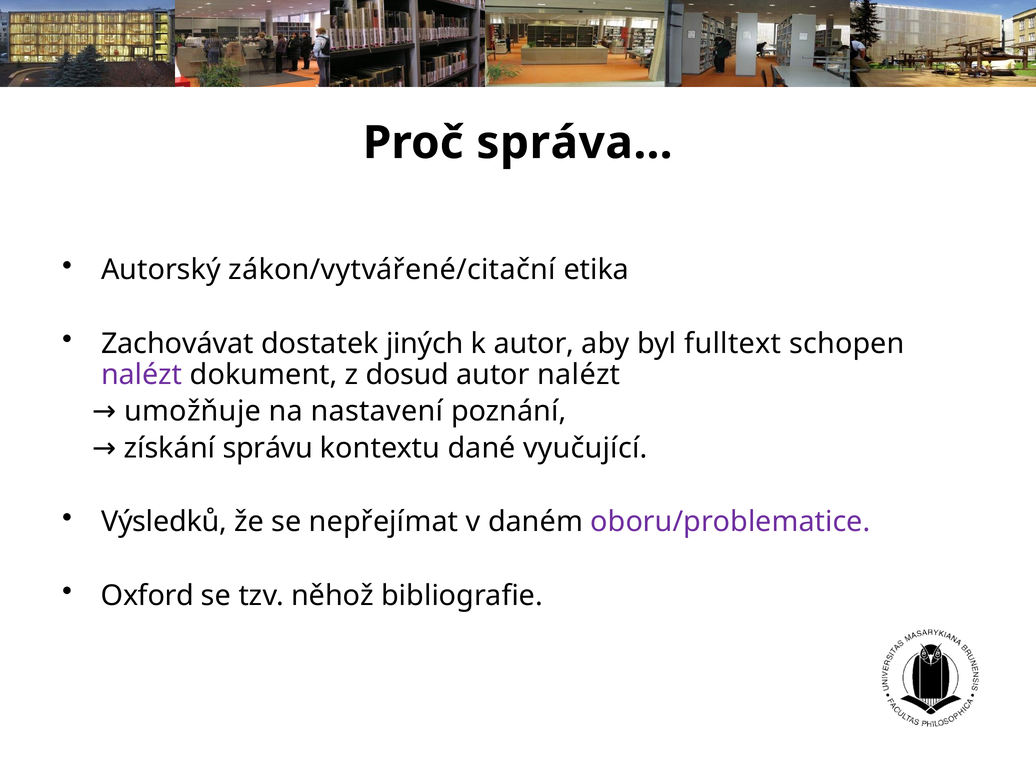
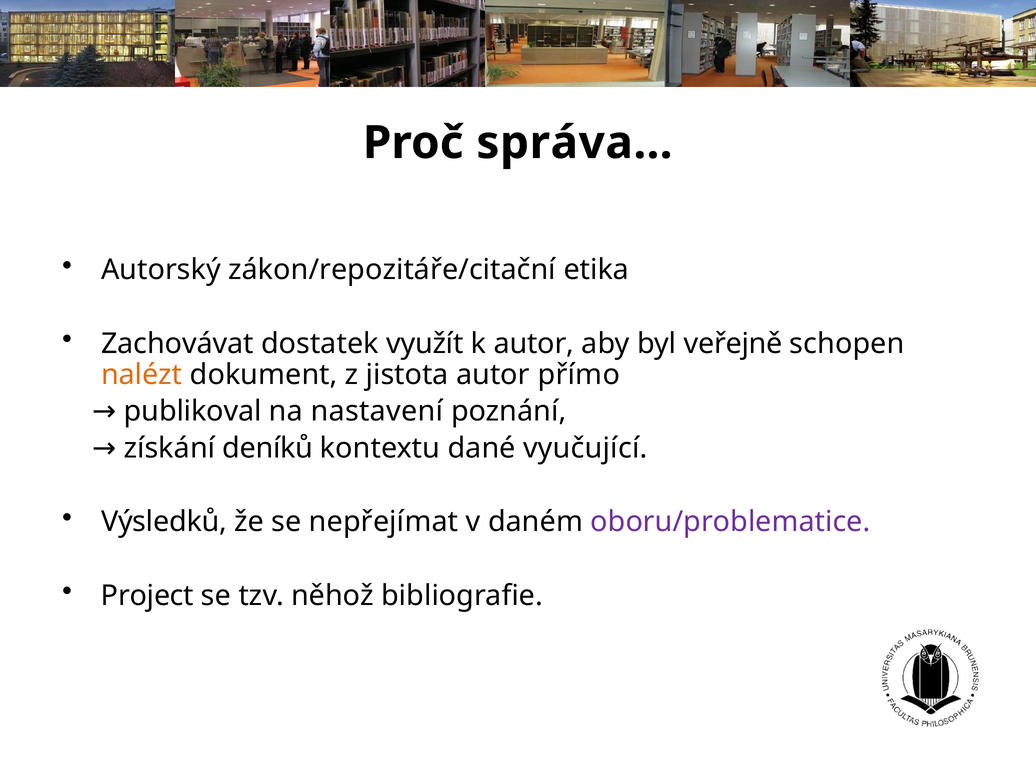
zákon/vytvářené/citační: zákon/vytvářené/citační -> zákon/repozitáře/citační (392, 270)
jiných: jiných -> využít (425, 344)
fulltext: fulltext -> veřejně (733, 344)
nalézt colour: purple -> orange (142, 375)
dosud: dosud -> jistota (407, 375)
autor nalézt: nalézt -> přímo (579, 375)
umožňuje: umožňuje -> publikoval (193, 411)
správu: správu -> deníků (268, 448)
Oxford: Oxford -> Project (147, 596)
